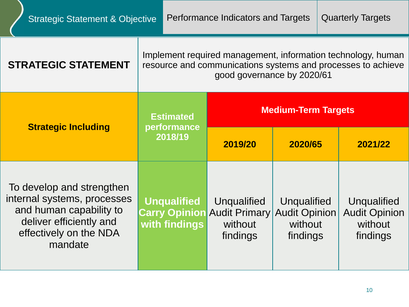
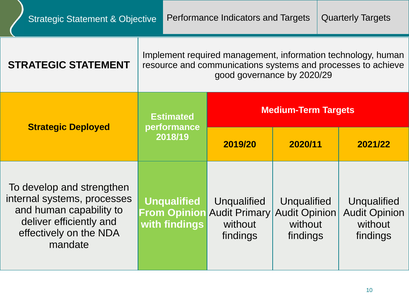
2020/61: 2020/61 -> 2020/29 (316, 75)
Including: Including -> Deployed (90, 127)
2020/65: 2020/65 -> 2020/11 (306, 144)
Carry: Carry -> From (152, 213)
